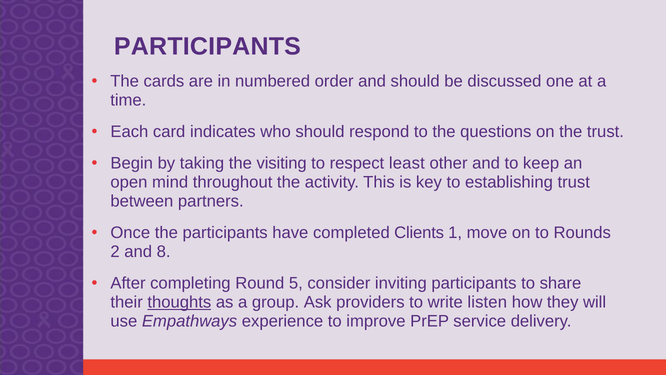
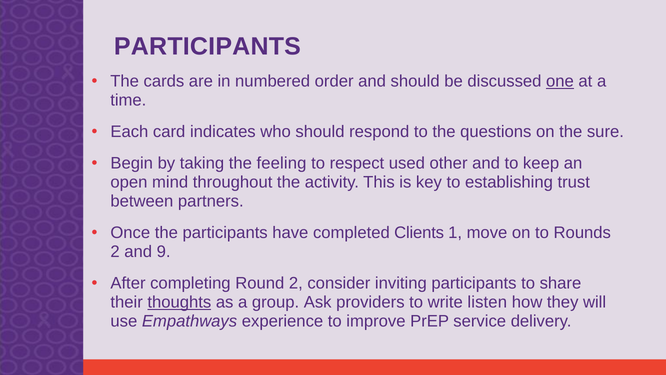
one underline: none -> present (560, 81)
the trust: trust -> sure (605, 132)
visiting: visiting -> feeling (281, 163)
least: least -> used (407, 163)
8: 8 -> 9 (164, 252)
Round 5: 5 -> 2 (296, 283)
